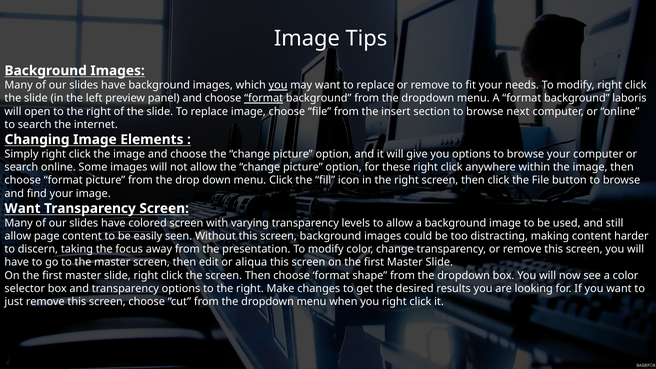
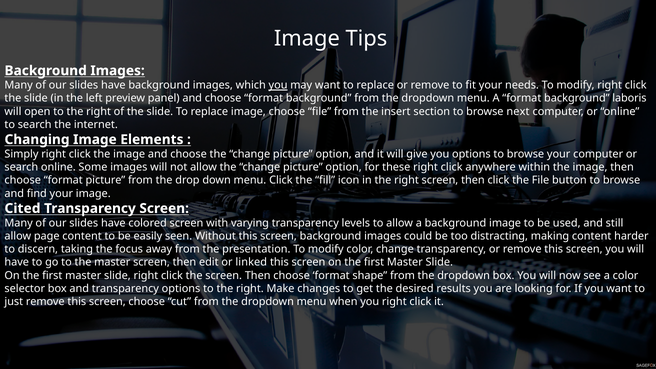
format underline: present -> none (264, 98)
Want: Want -> Cited (22, 208)
aliqua: aliqua -> linked (251, 262)
